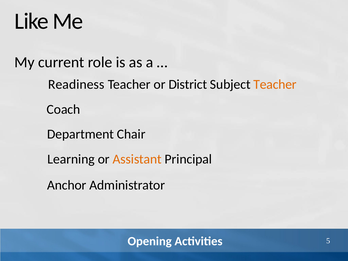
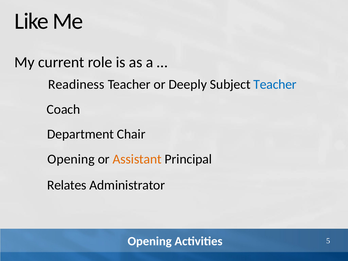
District: District -> Deeply (188, 84)
Teacher colour: orange -> blue (275, 84)
Learning: Learning -> Opening (71, 159)
Anchor: Anchor -> Relates (67, 185)
